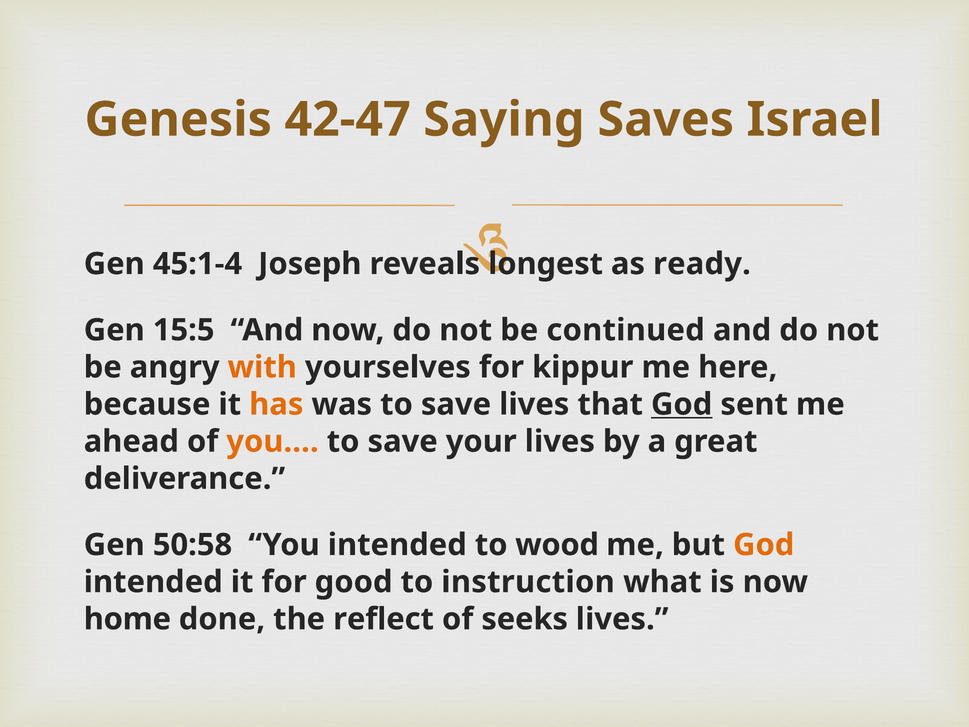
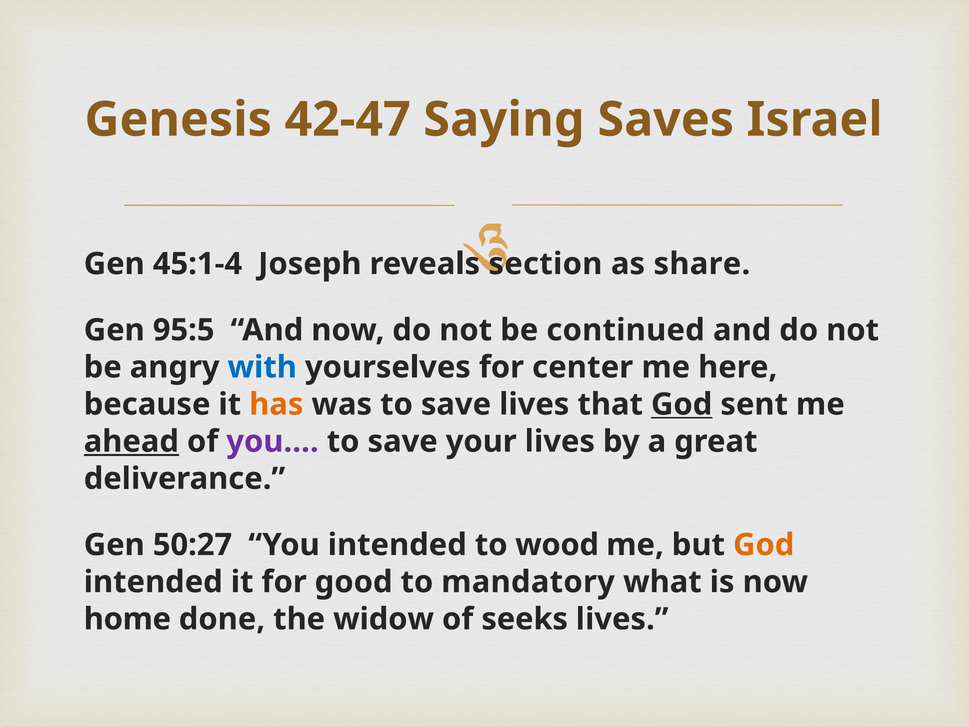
longest: longest -> section (545, 264)
ready: ready -> share (702, 264)
15:5: 15:5 -> 95:5 (184, 330)
with colour: orange -> blue (262, 367)
kippur: kippur -> center (583, 367)
ahead underline: none -> present (131, 441)
you… colour: orange -> purple (272, 441)
50:58: 50:58 -> 50:27 (192, 545)
instruction: instruction -> mandatory (528, 582)
reflect: reflect -> widow (384, 619)
